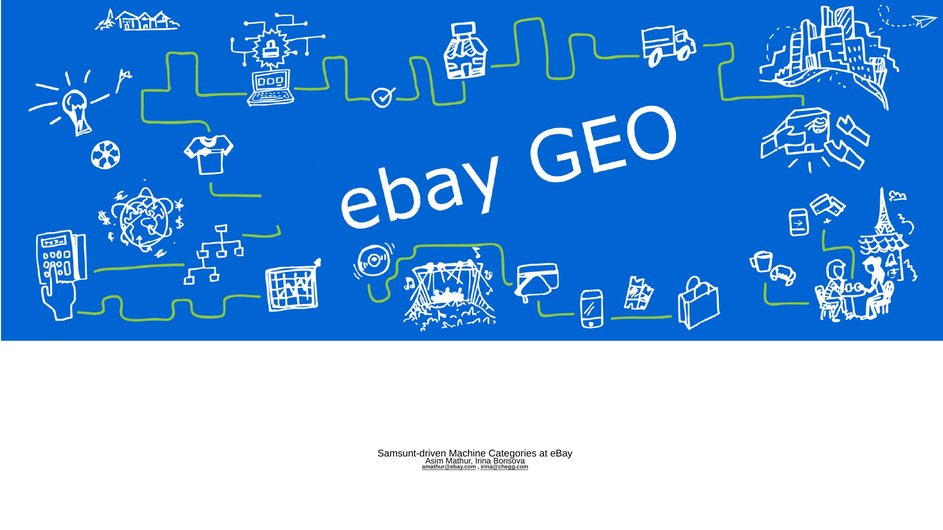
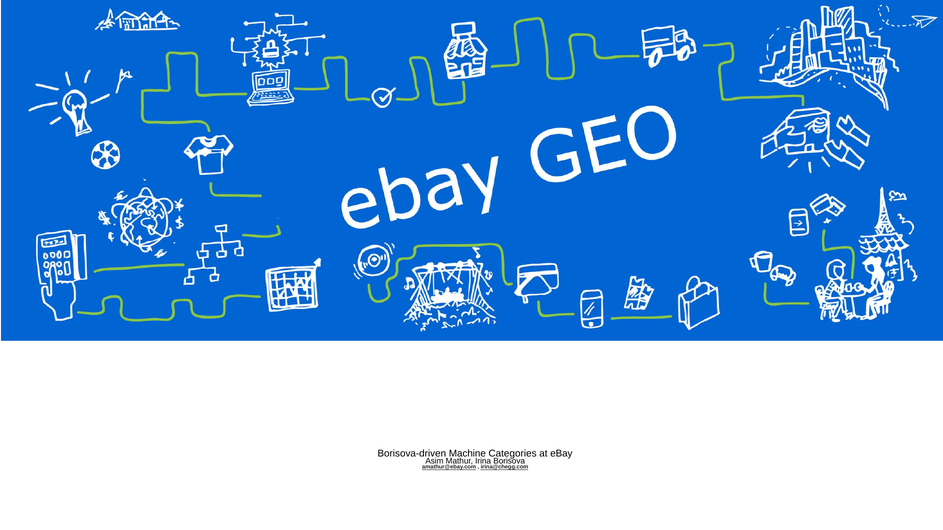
Samsunt-driven: Samsunt-driven -> Borisova-driven (412, 454)
